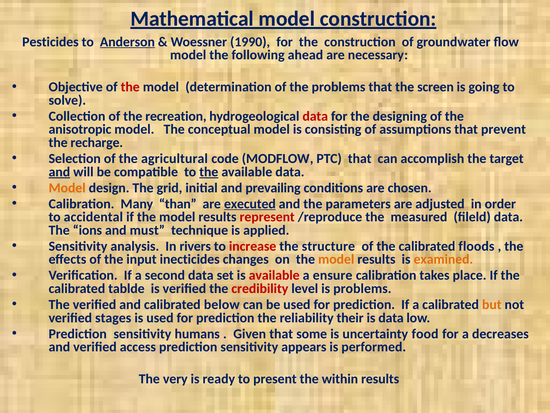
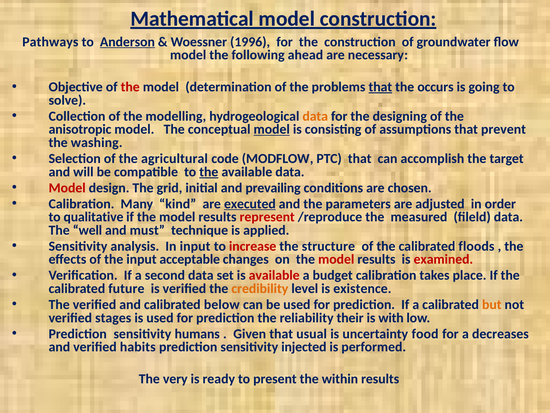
Pesticides: Pesticides -> Pathways (50, 42)
1990: 1990 -> 1996 (250, 42)
that underline: none -> present (380, 87)
screen: screen -> occurs (435, 87)
recreation: recreation -> modelling (176, 116)
data colour: red -> orange (315, 116)
model underline: none -> present (272, 129)
recharge: recharge -> washing (97, 142)
and underline: present -> none (59, 172)
Model colour: orange -> red (67, 188)
than: than -> kind (178, 204)
accidental: accidental -> qualitative (93, 217)
ions: ions -> well (87, 230)
In rivers: rivers -> input (195, 246)
inecticides: inecticides -> acceptable (190, 259)
model colour: orange -> red (336, 259)
examined colour: orange -> red (443, 259)
ensure: ensure -> budget (333, 275)
tablde: tablde -> future (126, 288)
credibility colour: red -> orange (260, 288)
is problems: problems -> existence (362, 288)
is data: data -> with (391, 317)
some: some -> usual (312, 333)
access: access -> habits (138, 347)
appears: appears -> injected (304, 347)
